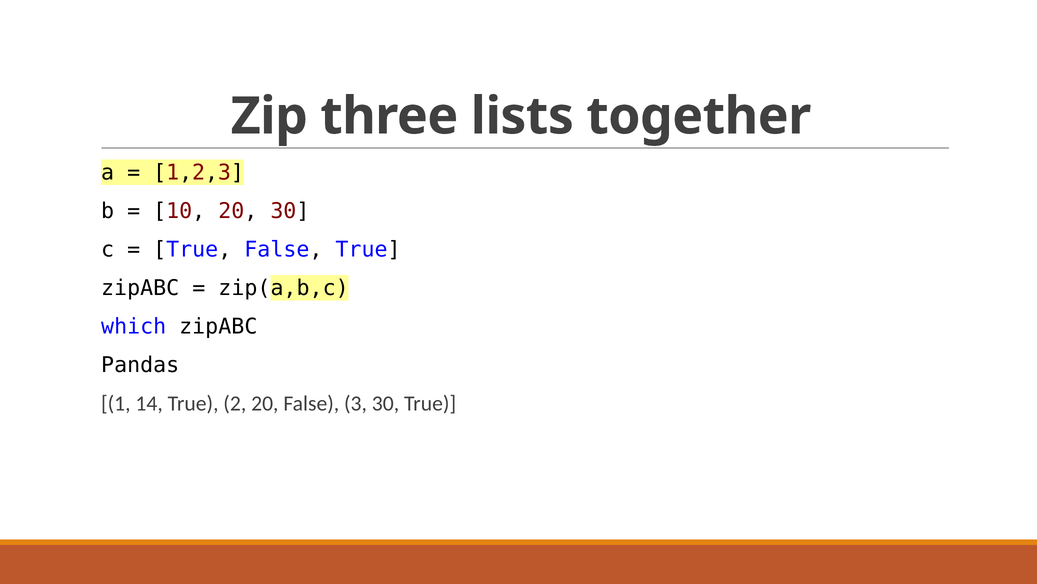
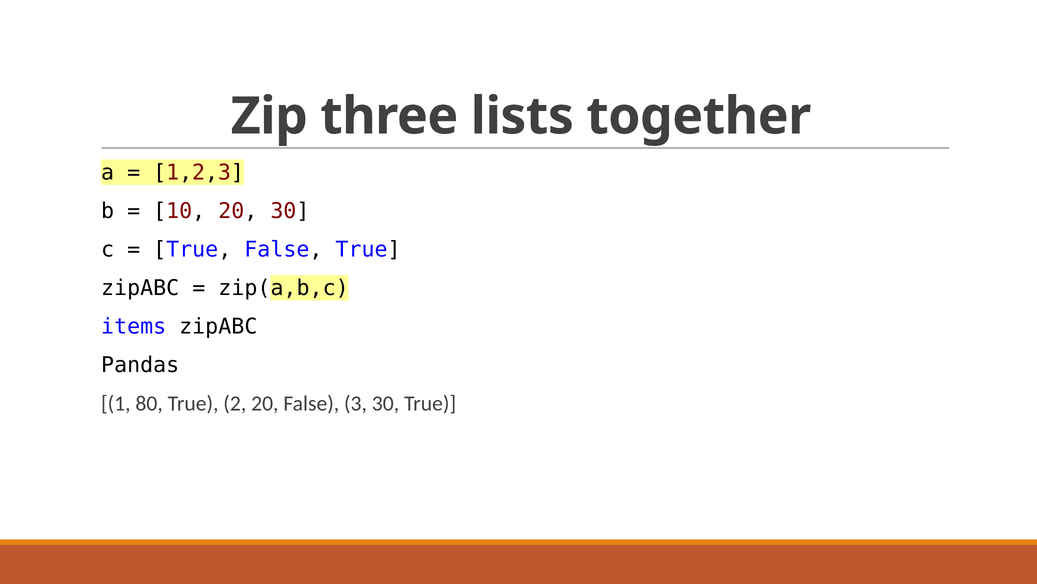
which: which -> items (134, 326)
14: 14 -> 80 (149, 403)
